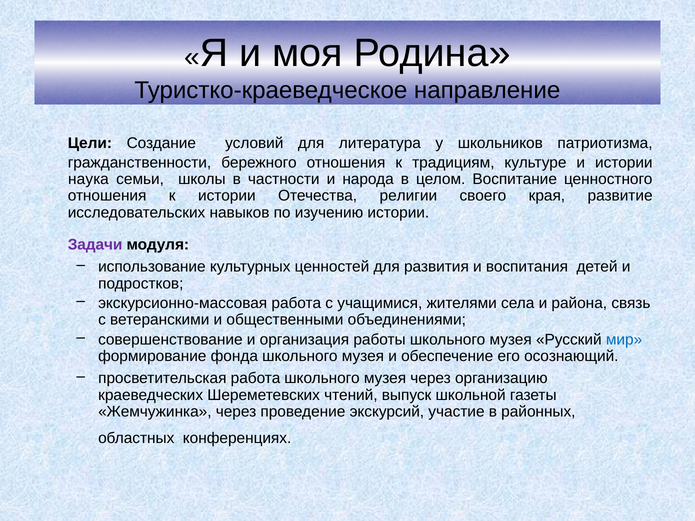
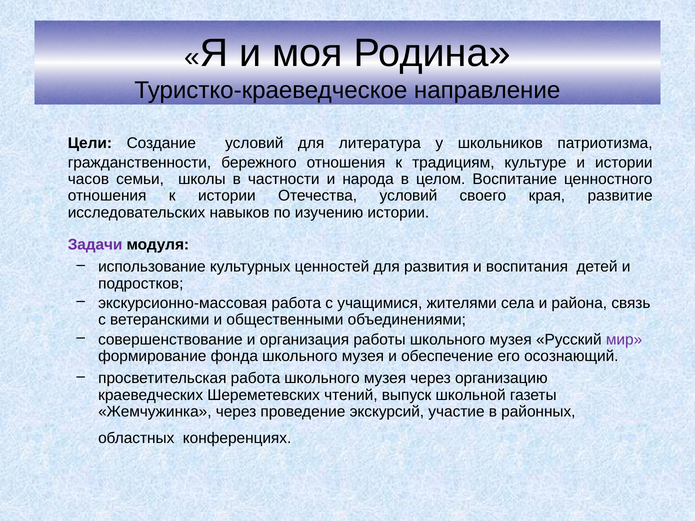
наука: наука -> часов (88, 179)
Отечества религии: религии -> условий (408, 196)
мир colour: blue -> purple (624, 340)
